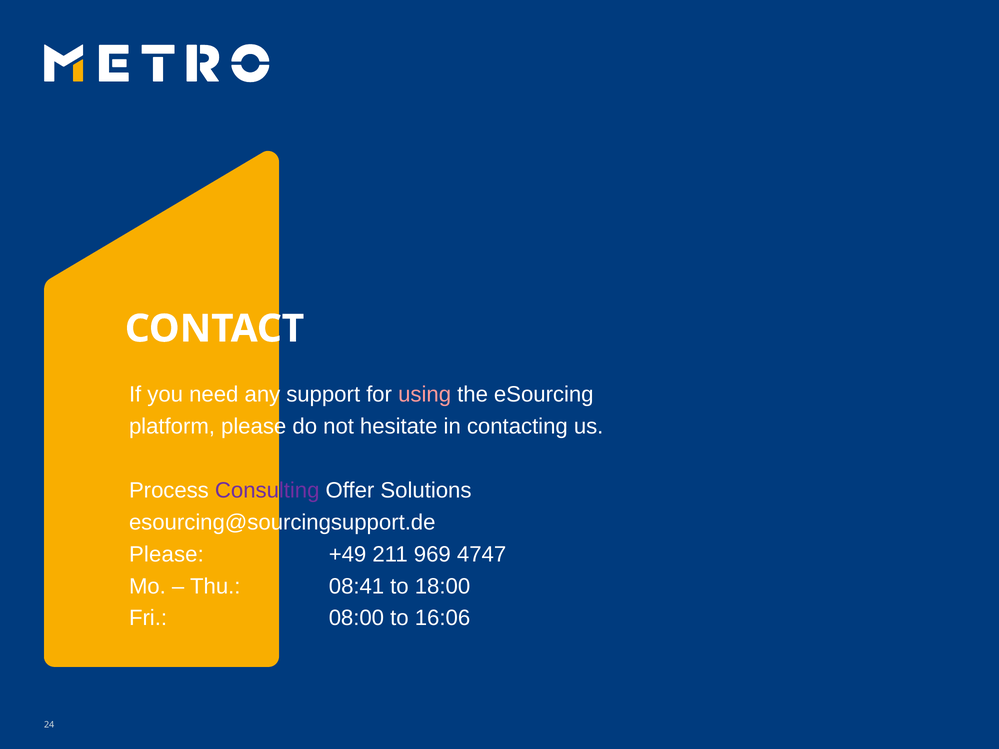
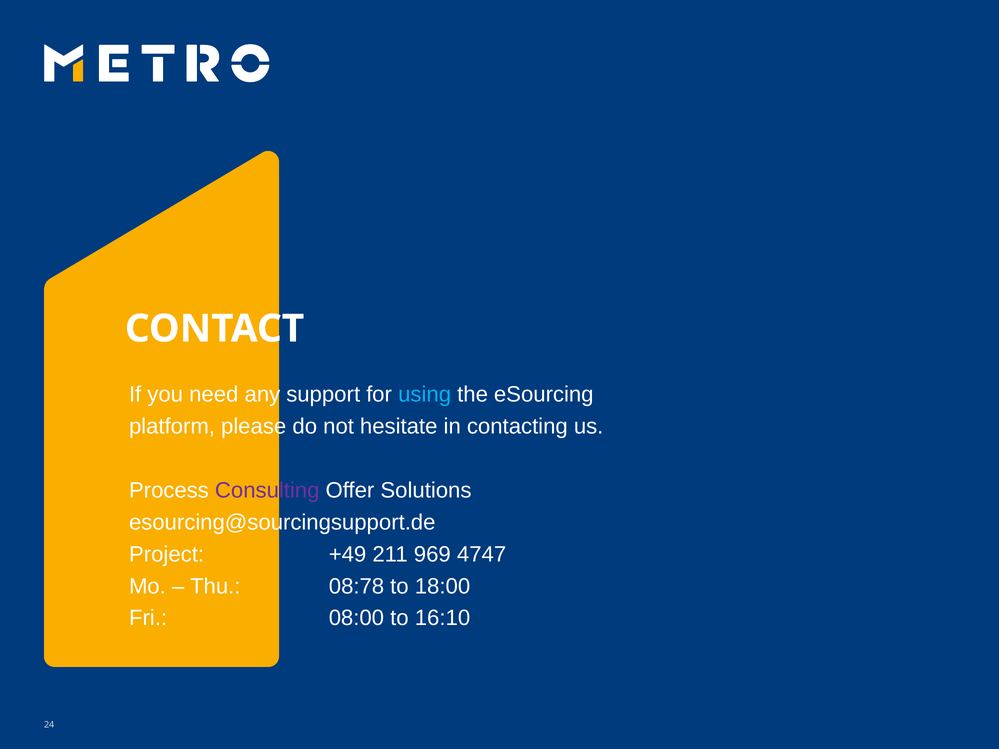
using colour: pink -> light blue (425, 395)
Please: Please -> Project (167, 554)
08:41: 08:41 -> 08:78 (356, 586)
16:06: 16:06 -> 16:10 (443, 618)
